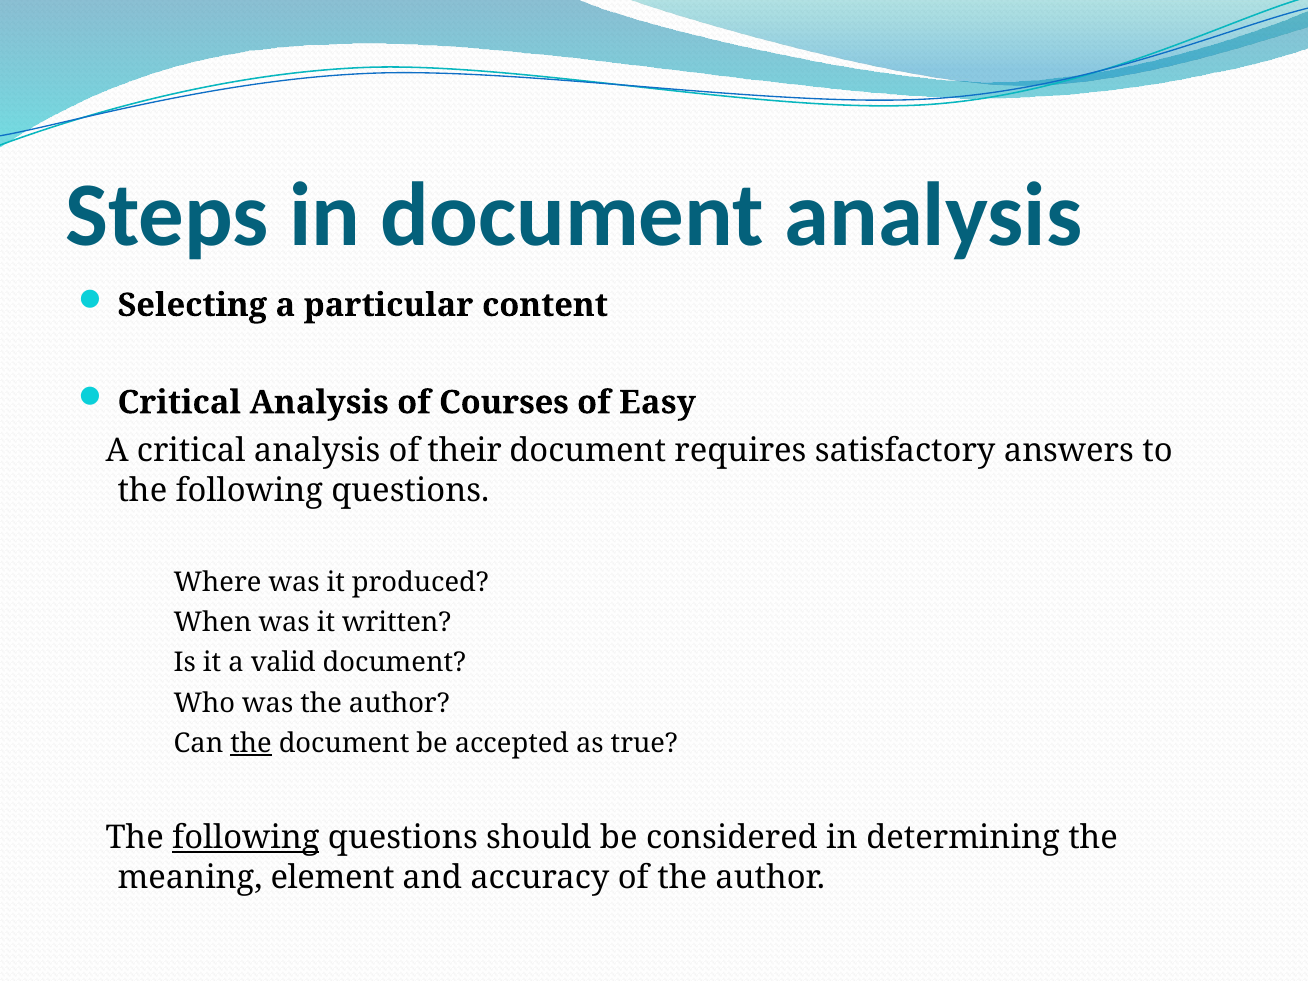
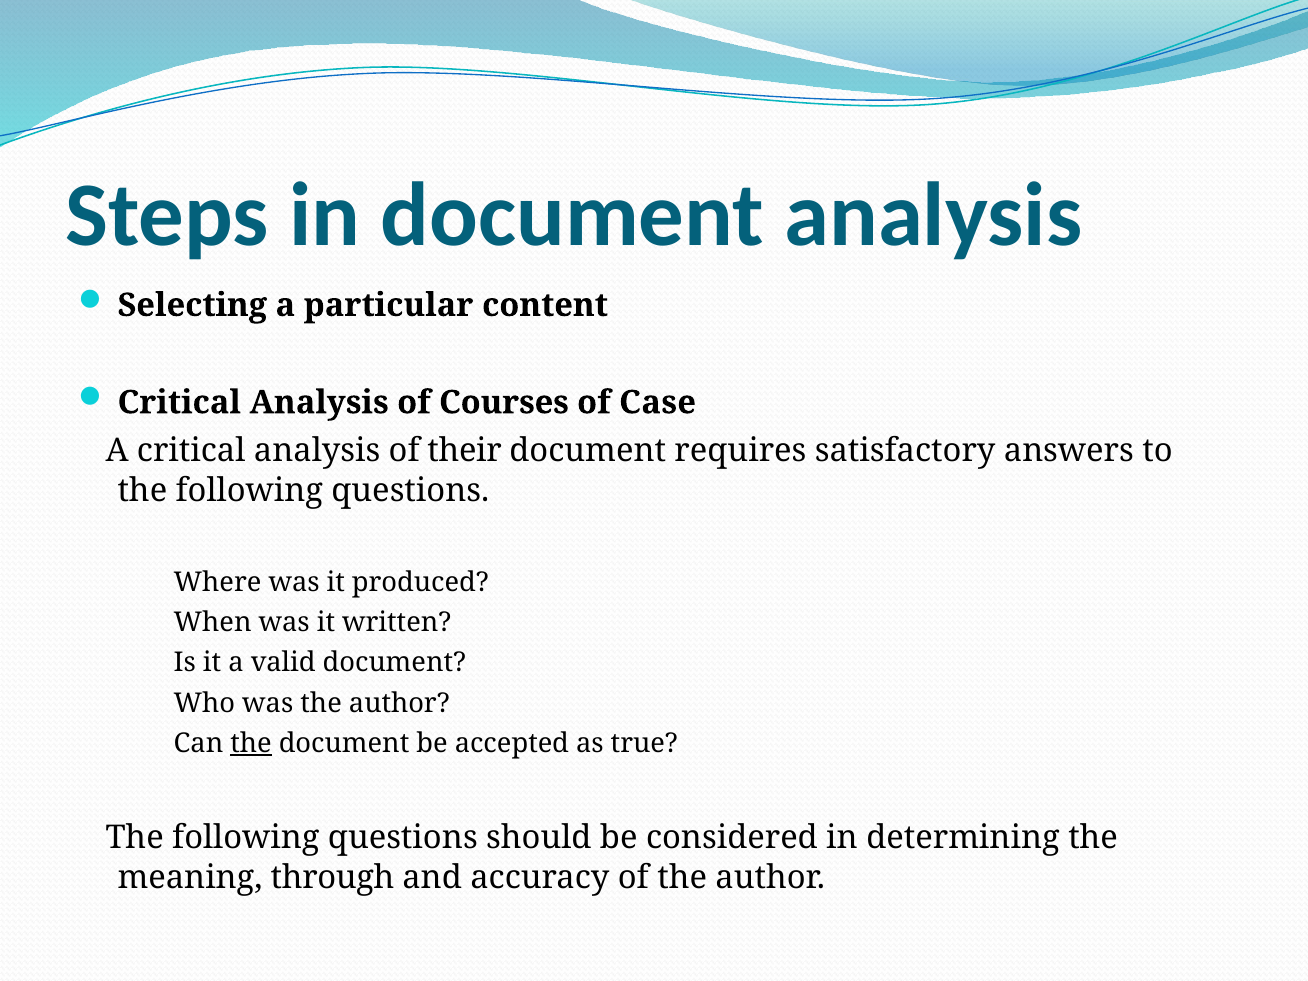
Easy: Easy -> Case (658, 403)
following underline: present -> none (246, 838)
element: element -> through (333, 877)
